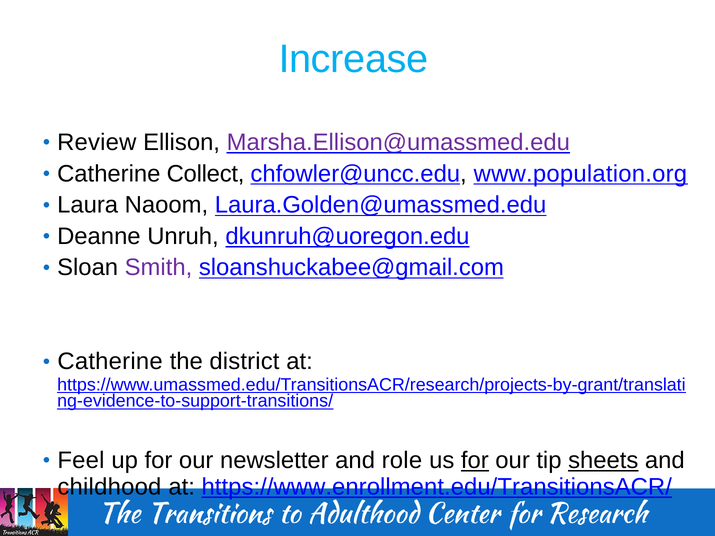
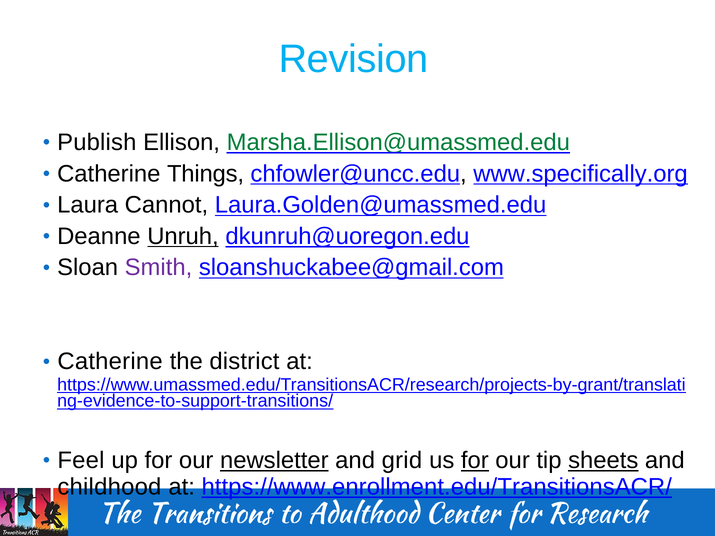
Increase: Increase -> Revision (353, 59)
Review: Review -> Publish (97, 142)
Marsha.Ellison@umassmed.edu colour: purple -> green (398, 142)
Collect: Collect -> Things (206, 174)
www.population.org: www.population.org -> www.specifically.org (581, 174)
Naoom: Naoom -> Cannot (166, 205)
Unruh underline: none -> present (183, 236)
newsletter underline: none -> present (274, 461)
role: role -> grid (402, 461)
